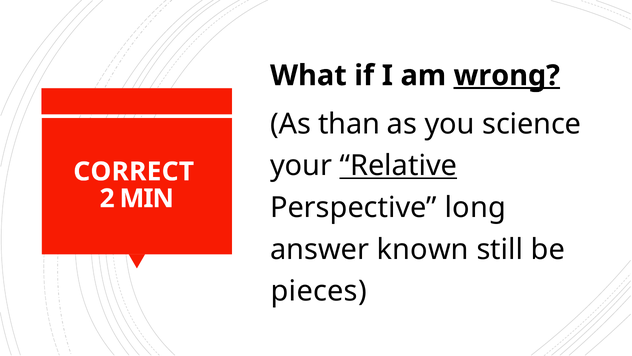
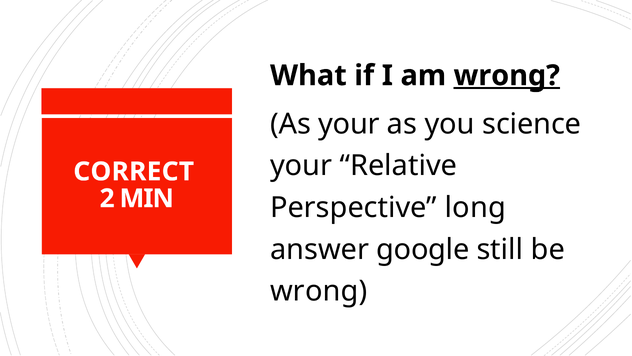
As than: than -> your (349, 124)
Relative underline: present -> none (398, 166)
known: known -> google (423, 249)
pieces: pieces -> wrong (319, 291)
